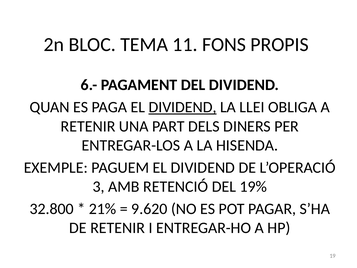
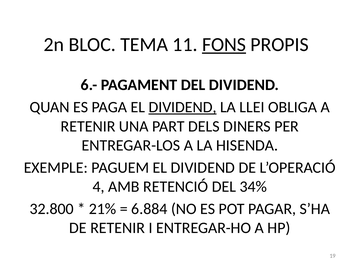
FONS underline: none -> present (224, 45)
3: 3 -> 4 (99, 187)
19%: 19% -> 34% (253, 187)
9.620: 9.620 -> 6.884 (149, 209)
